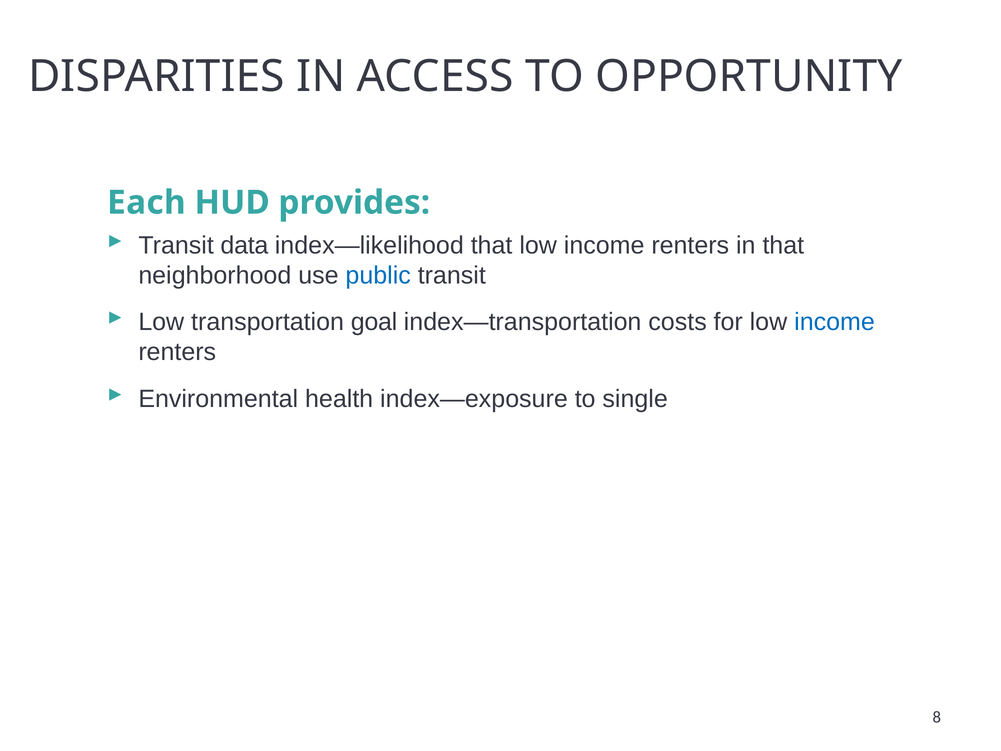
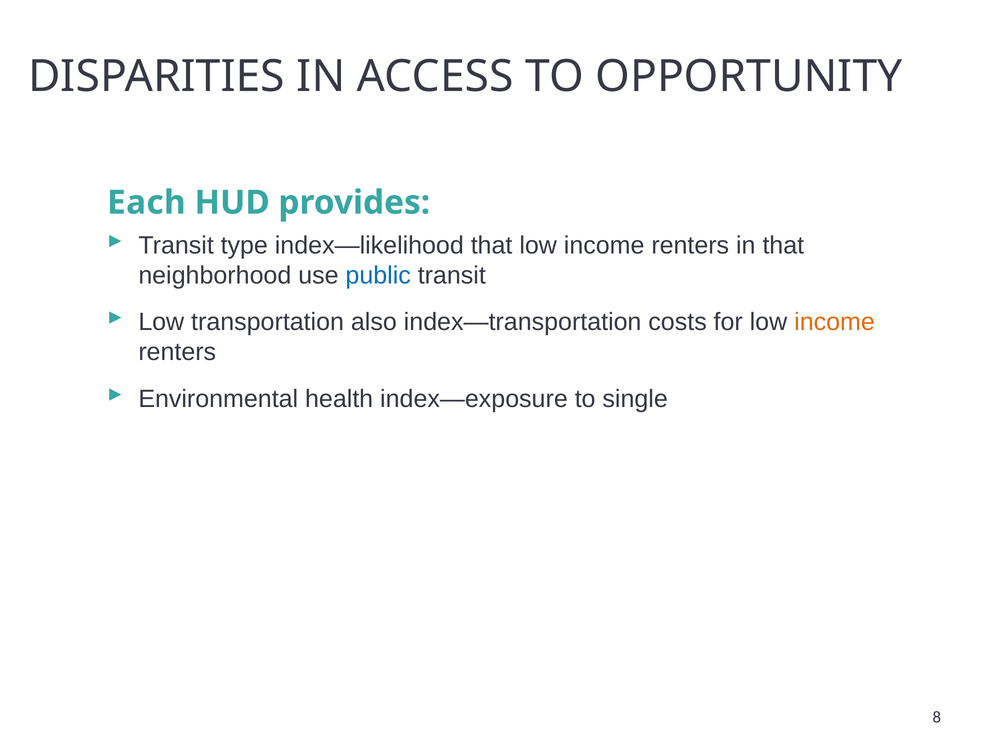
data: data -> type (244, 245)
goal: goal -> also (374, 322)
income colour: blue -> orange (835, 322)
